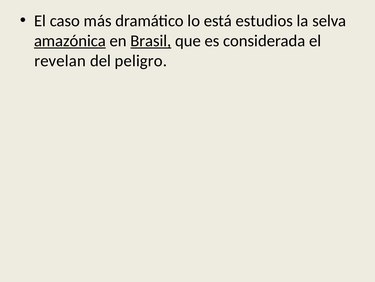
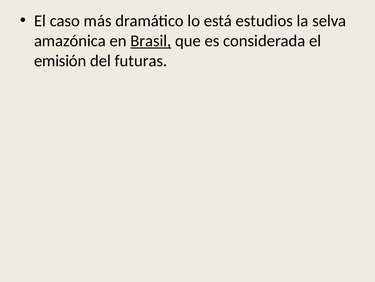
amazónica underline: present -> none (70, 41)
revelan: revelan -> emisión (60, 61)
peligro: peligro -> futuras (141, 61)
